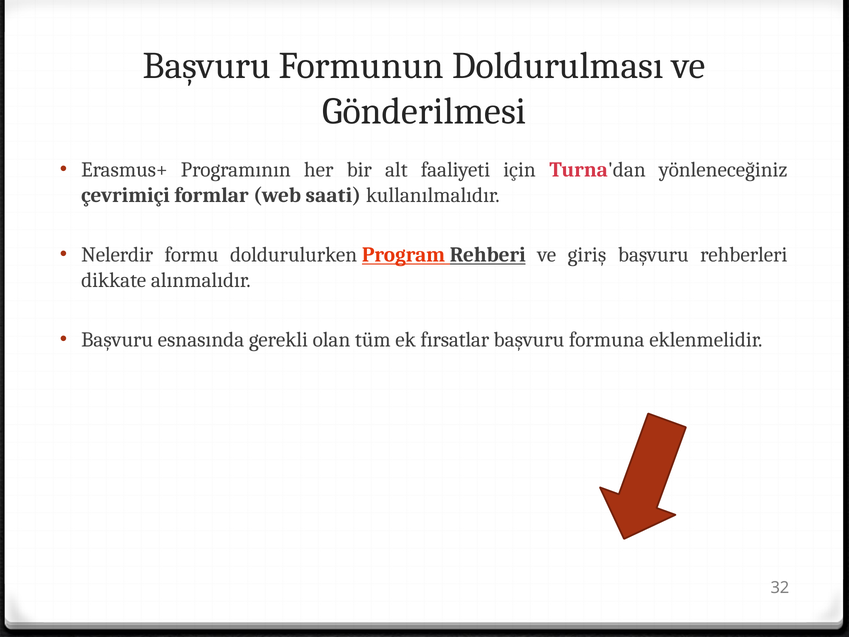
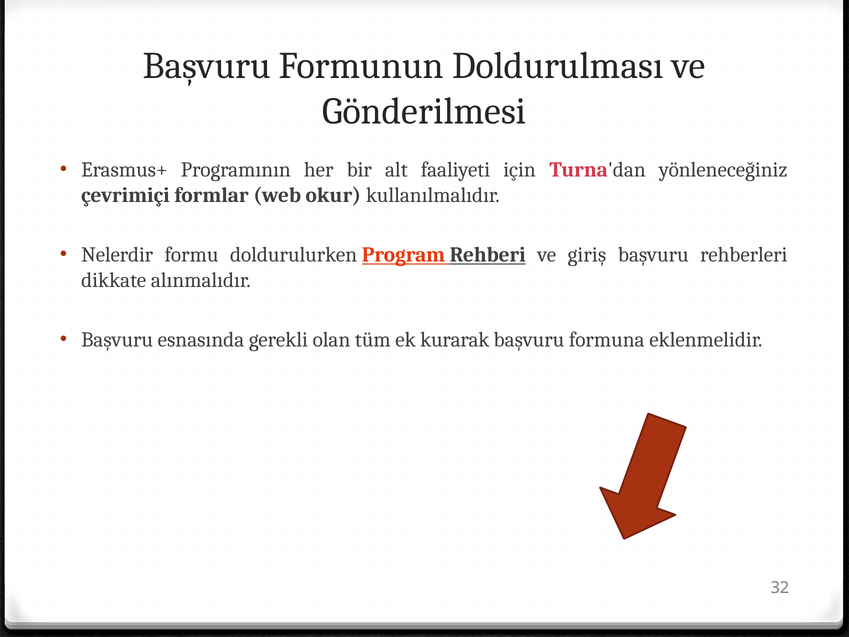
saati: saati -> okur (333, 195)
fırsatlar: fırsatlar -> kurarak (455, 339)
